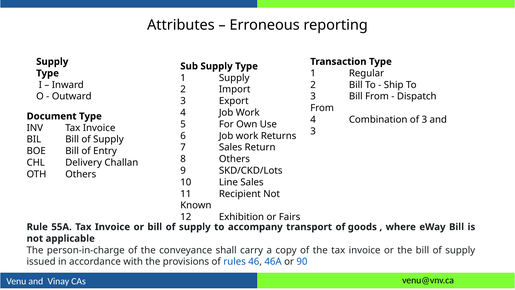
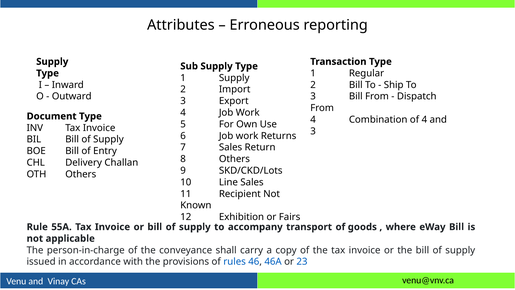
of 3: 3 -> 4 (424, 120)
90: 90 -> 23 (302, 261)
